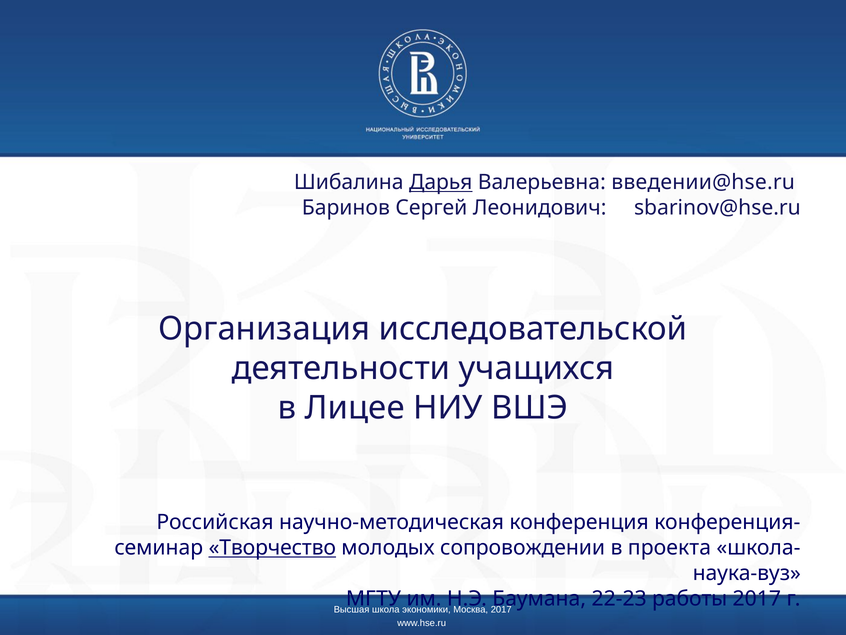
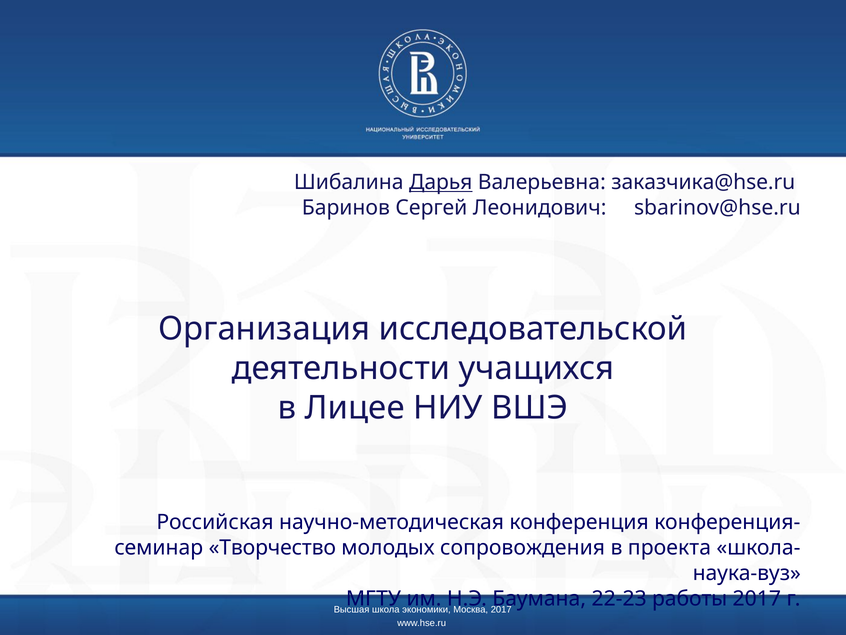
введении@hse.ru: введении@hse.ru -> заказчика@hse.ru (703, 182)
Творчество underline: present -> none (272, 547)
сопровождении: сопровождении -> сопровождения (523, 547)
